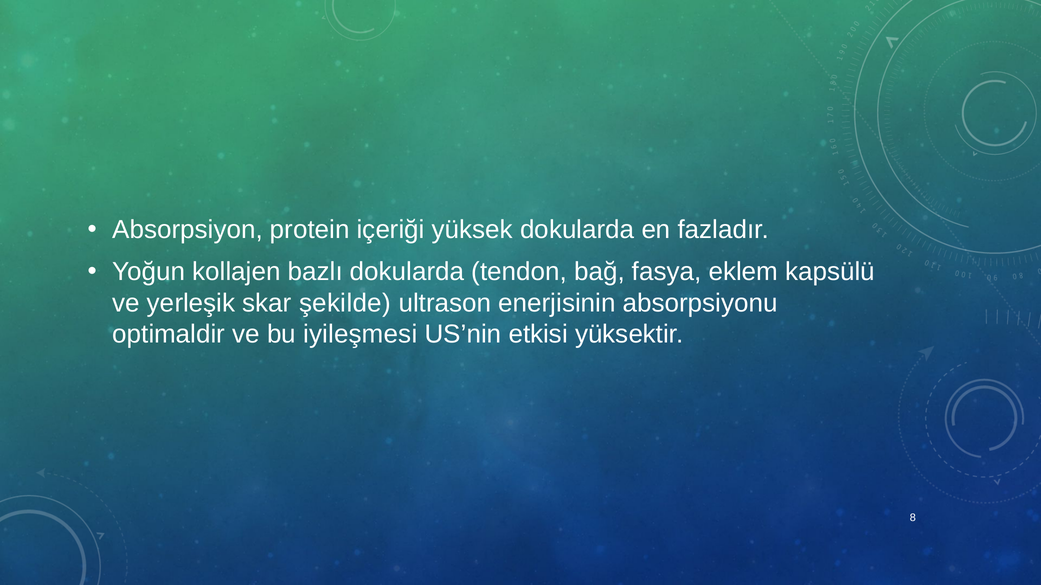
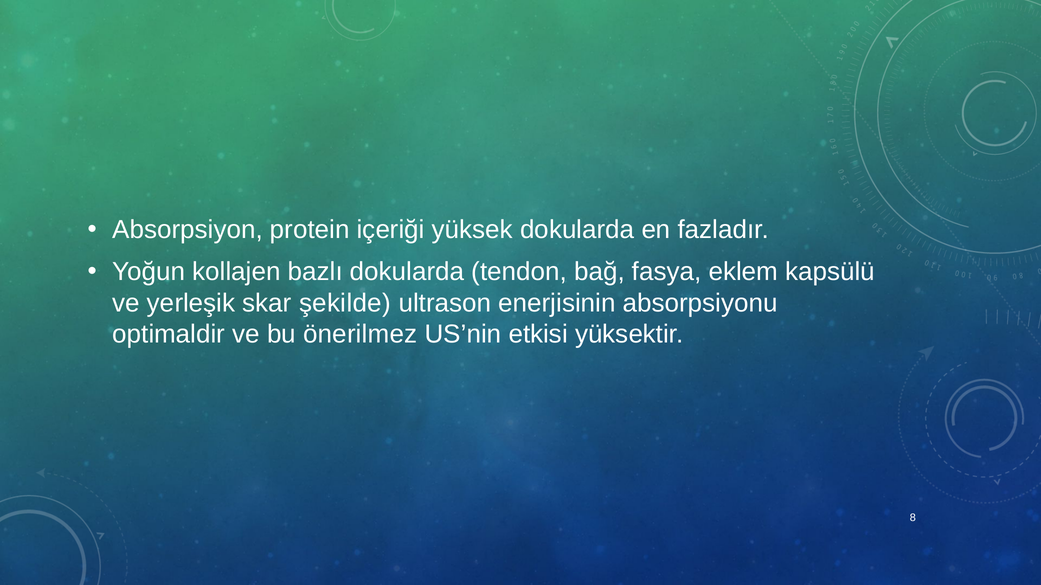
iyileşmesi: iyileşmesi -> önerilmez (360, 335)
